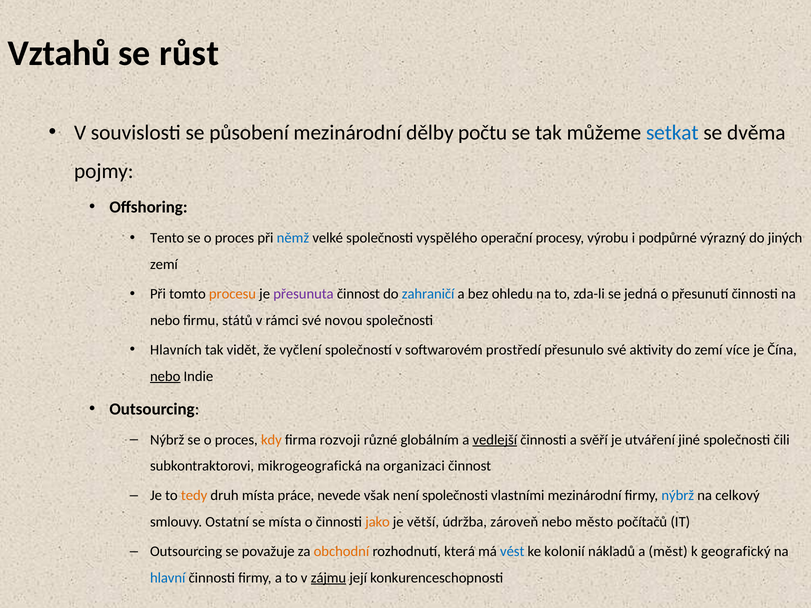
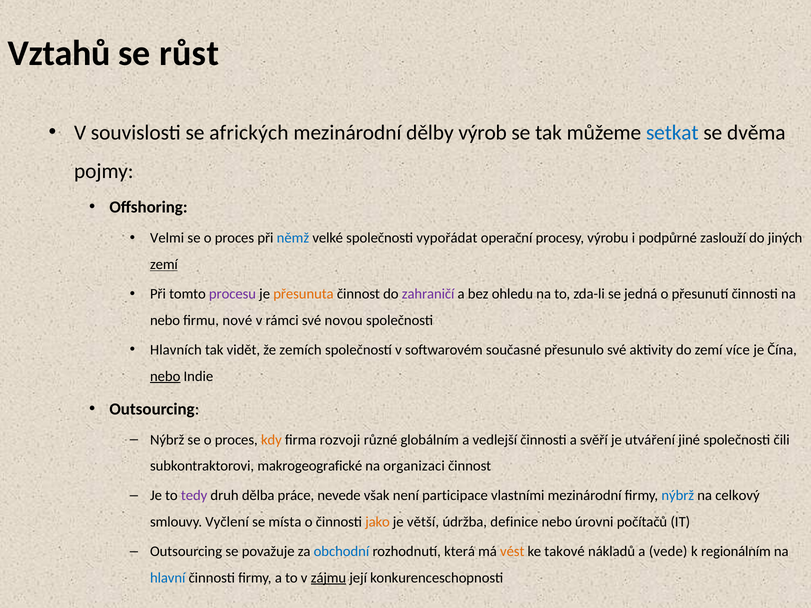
působení: působení -> afrických (249, 133)
počtu: počtu -> výrob (483, 133)
Tento: Tento -> Velmi (167, 238)
vyspělého: vyspělého -> vypořádat (447, 238)
výrazný: výrazný -> zaslouží (723, 238)
zemí underline: none -> present (164, 265)
procesu colour: orange -> purple (233, 294)
přesunuta colour: purple -> orange (303, 294)
zahraničí colour: blue -> purple (428, 294)
států: států -> nové (237, 320)
vyčlení: vyčlení -> zemích (301, 350)
prostředí: prostředí -> současné (513, 350)
vedlejší underline: present -> none (495, 440)
mikrogeografická: mikrogeografická -> makrogeografické (310, 466)
tedy colour: orange -> purple (194, 496)
druh místa: místa -> dělba (258, 496)
není společnosti: společnosti -> participace (455, 496)
Ostatní: Ostatní -> Vyčlení (227, 522)
zároveň: zároveň -> definice (514, 522)
město: město -> úrovni (594, 522)
obchodní colour: orange -> blue (341, 552)
vést colour: blue -> orange (512, 552)
kolonií: kolonií -> takové (565, 552)
měst: měst -> vede (668, 552)
geografický: geografický -> regionálním (736, 552)
